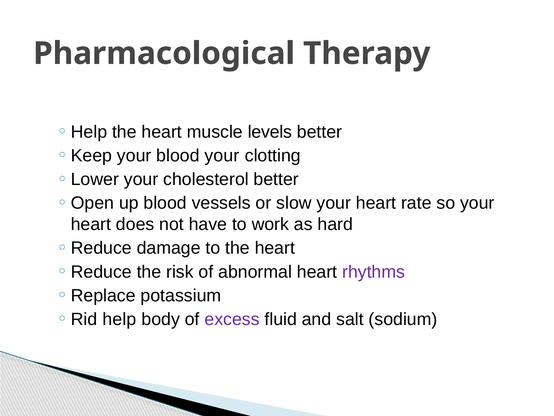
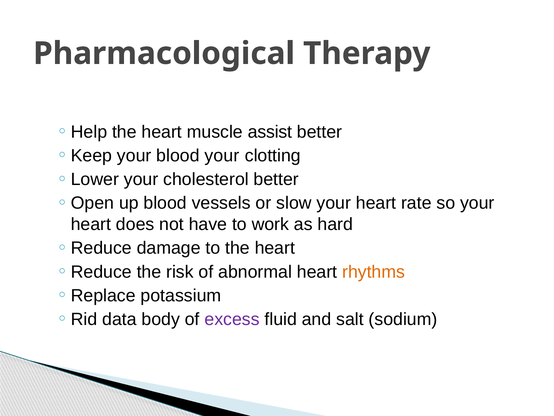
levels: levels -> assist (270, 132)
rhythms colour: purple -> orange (374, 272)
help: help -> data (119, 319)
